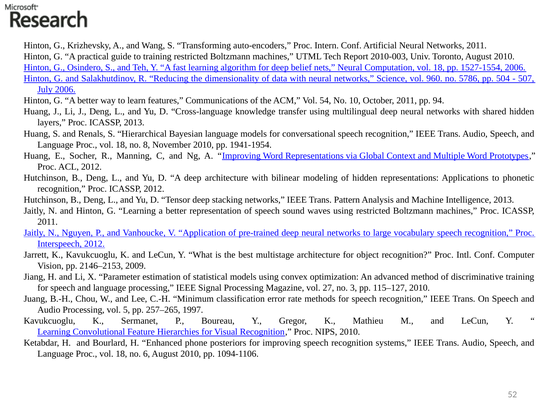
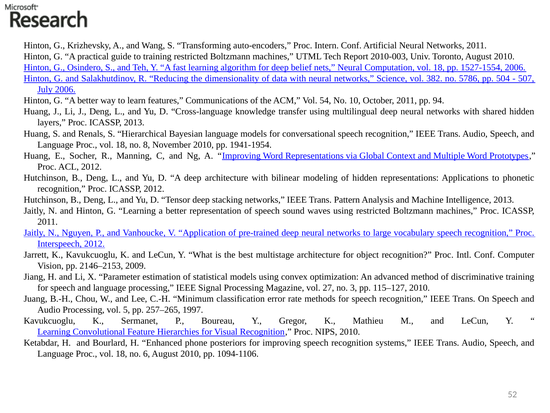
960: 960 -> 382 (434, 78)
